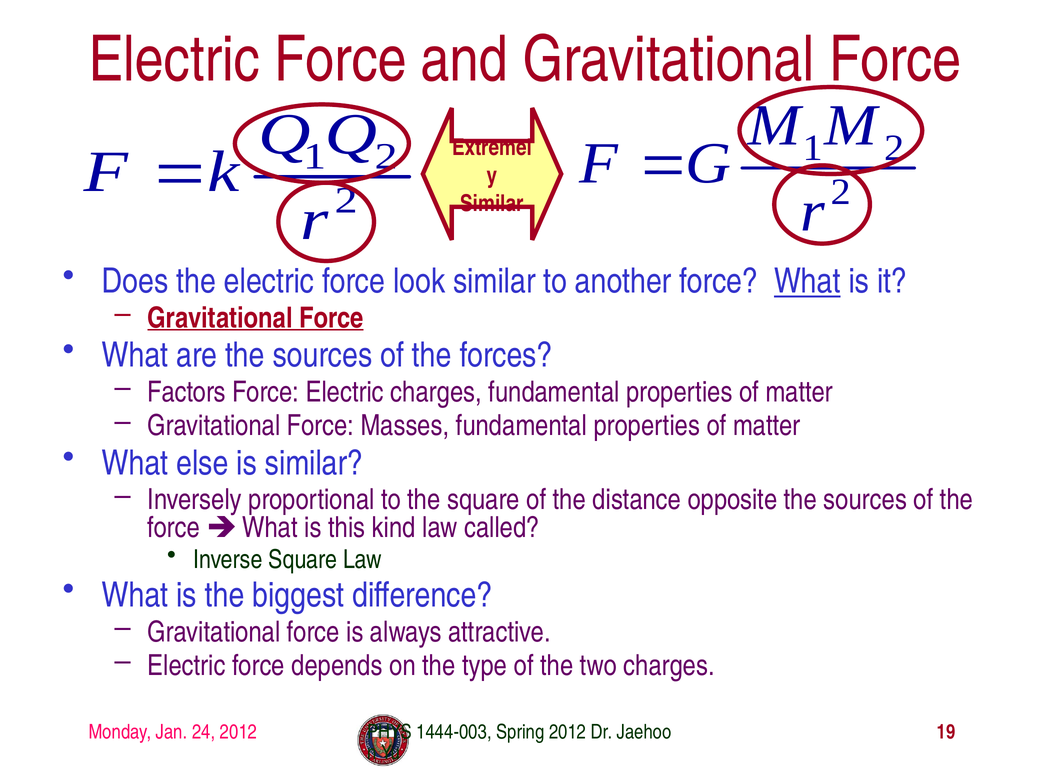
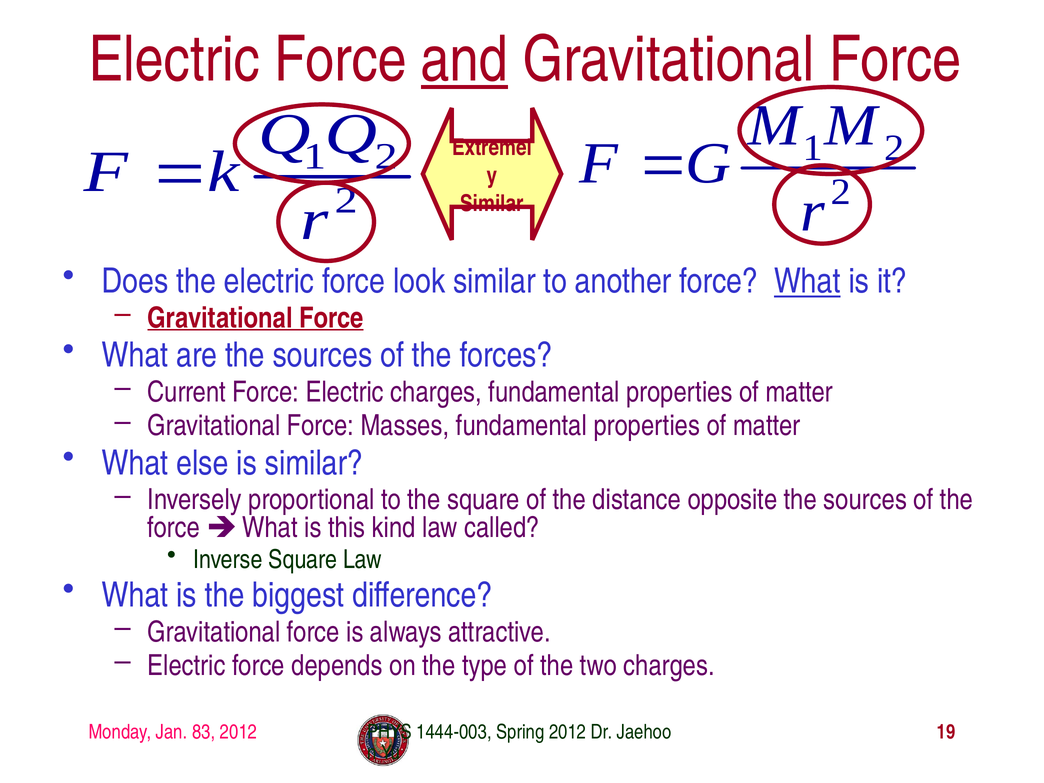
and underline: none -> present (464, 60)
Factors: Factors -> Current (187, 392)
24: 24 -> 83 (204, 732)
